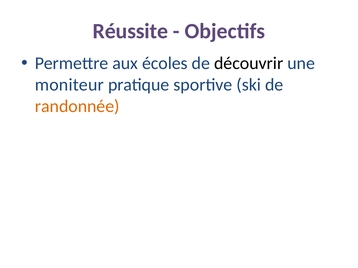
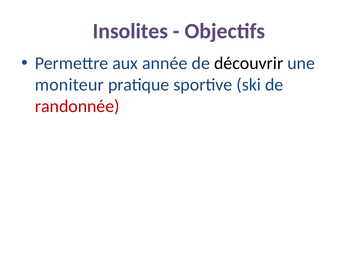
Réussite: Réussite -> Insolites (130, 31)
écoles: écoles -> année (165, 63)
randonnée colour: orange -> red (77, 106)
